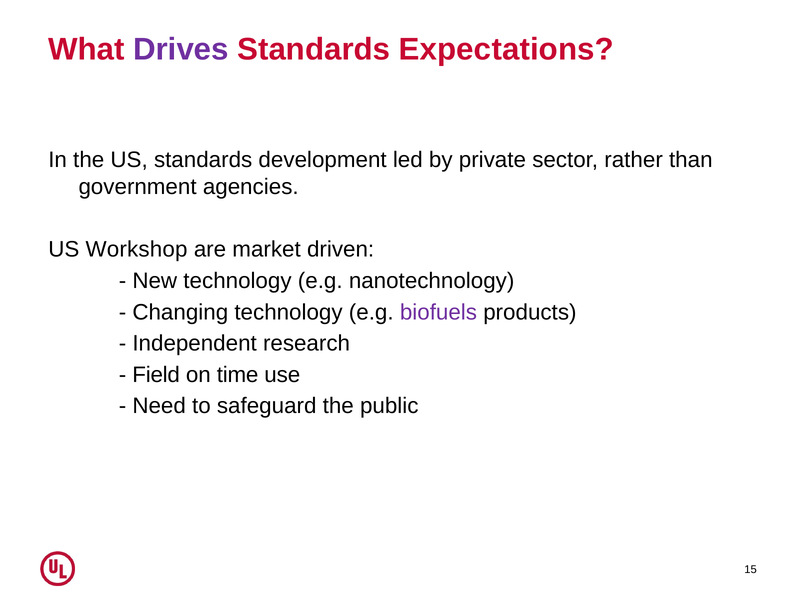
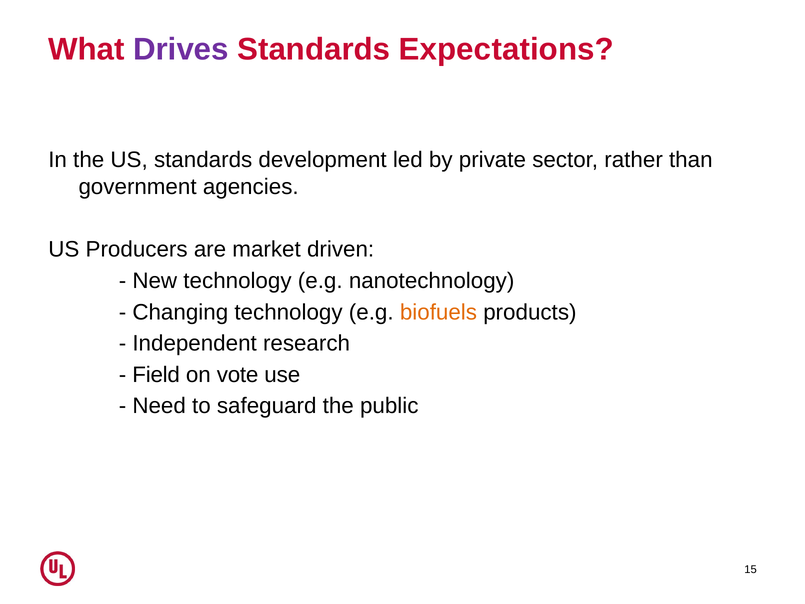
Workshop: Workshop -> Producers (137, 249)
biofuels colour: purple -> orange (438, 312)
time: time -> vote (238, 375)
